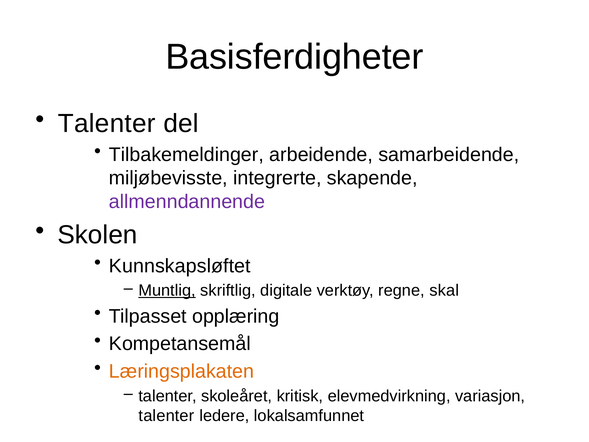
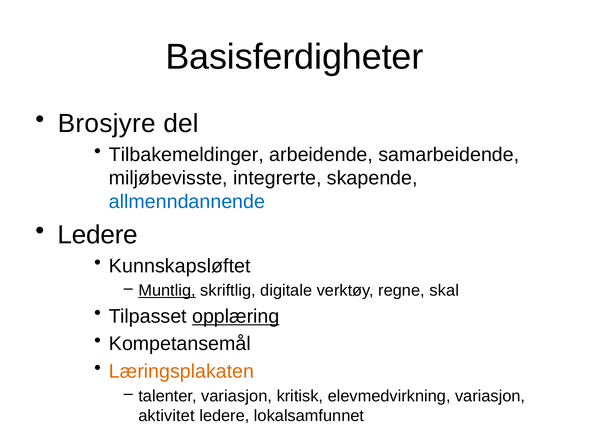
Talenter: Talenter -> Brosjyre (107, 124)
allmenndannende colour: purple -> blue (187, 202)
Skolen: Skolen -> Ledere (98, 235)
opplæring underline: none -> present (236, 316)
talenter skoleåret: skoleåret -> variasjon (237, 396)
talenter: talenter -> aktivitet (167, 415)
